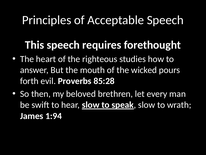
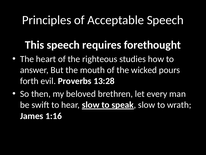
85:28: 85:28 -> 13:28 (104, 81)
1:94: 1:94 -> 1:16 (54, 116)
